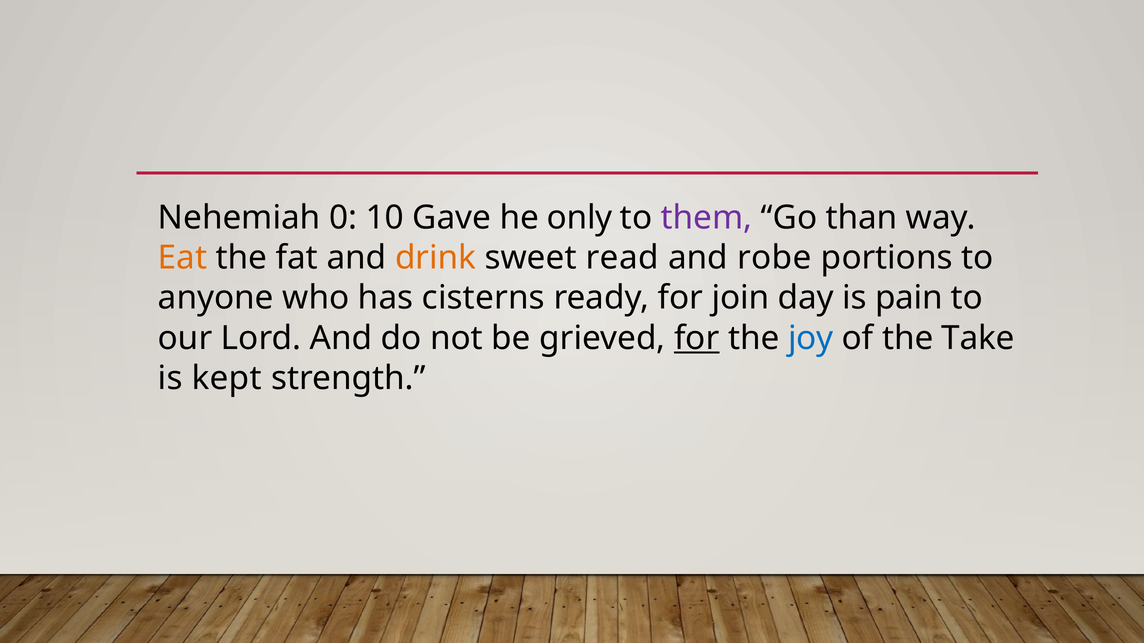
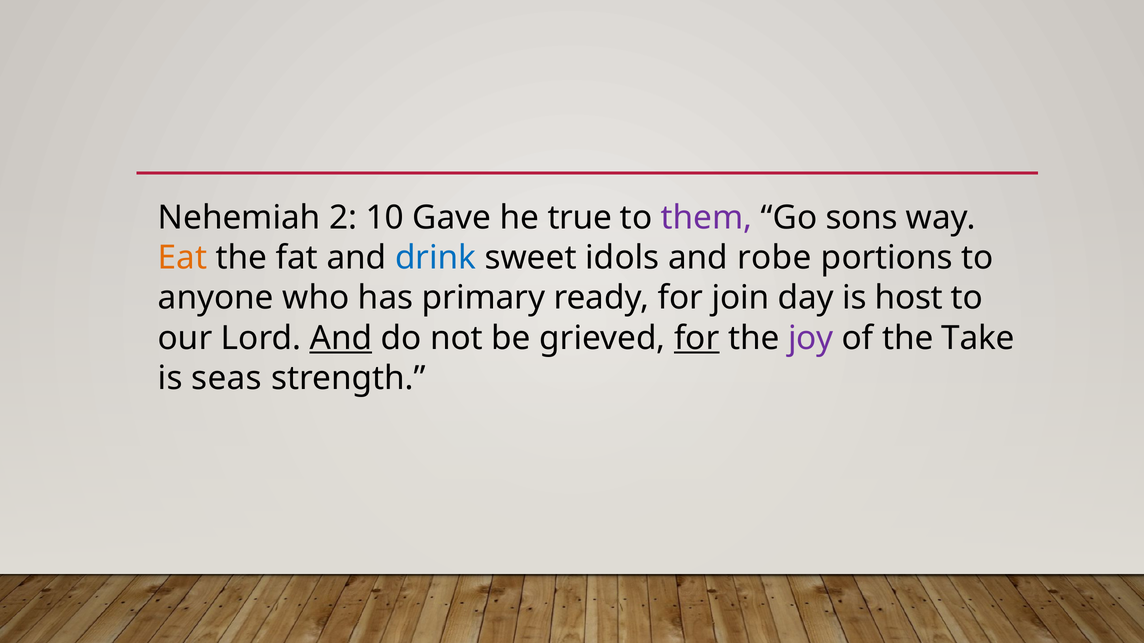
0: 0 -> 2 (343, 218)
only: only -> true (580, 218)
than: than -> sons (862, 218)
drink colour: orange -> blue (436, 258)
read: read -> idols (622, 258)
cisterns: cisterns -> primary (483, 298)
pain: pain -> host (909, 298)
And underline: none -> present (341, 338)
joy colour: blue -> purple (811, 338)
kept: kept -> seas (227, 378)
